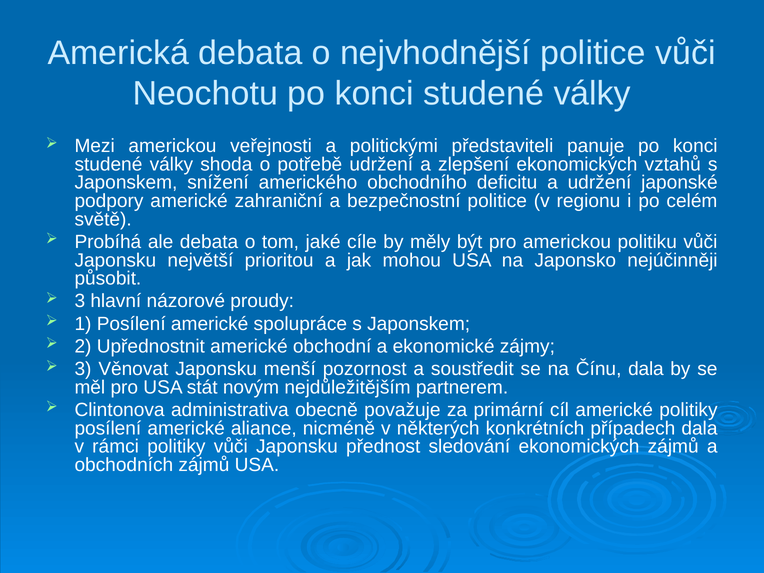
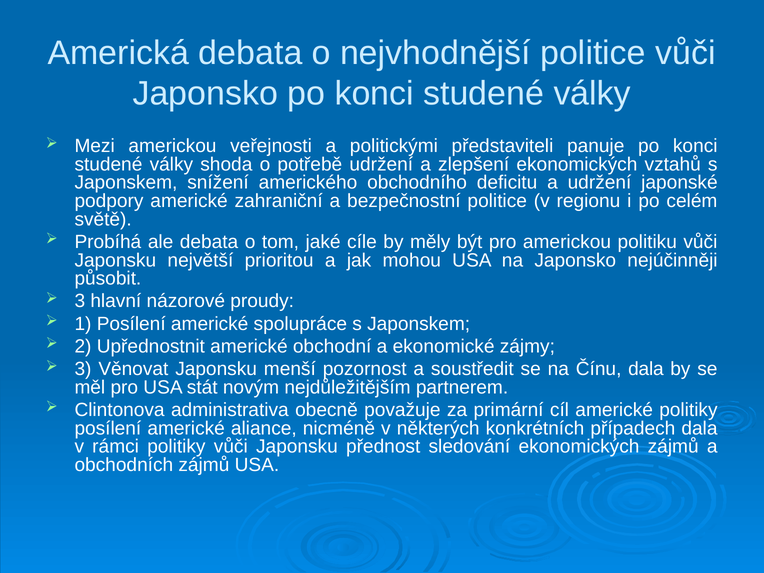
Neochotu: Neochotu -> Japonsko (205, 94)
